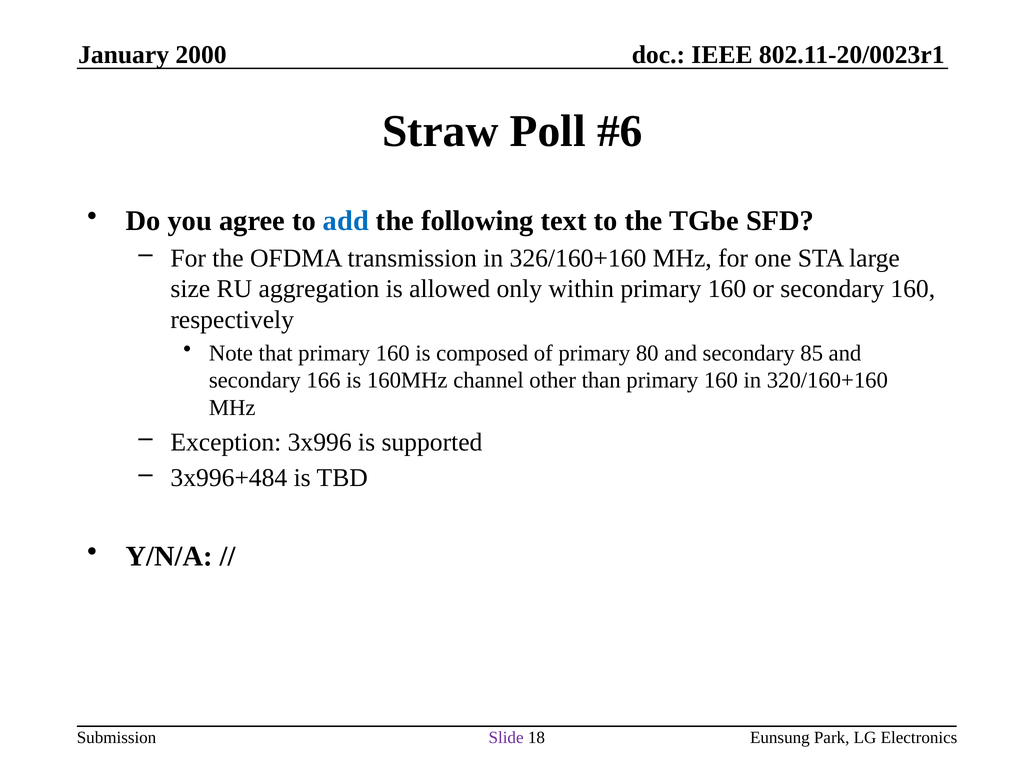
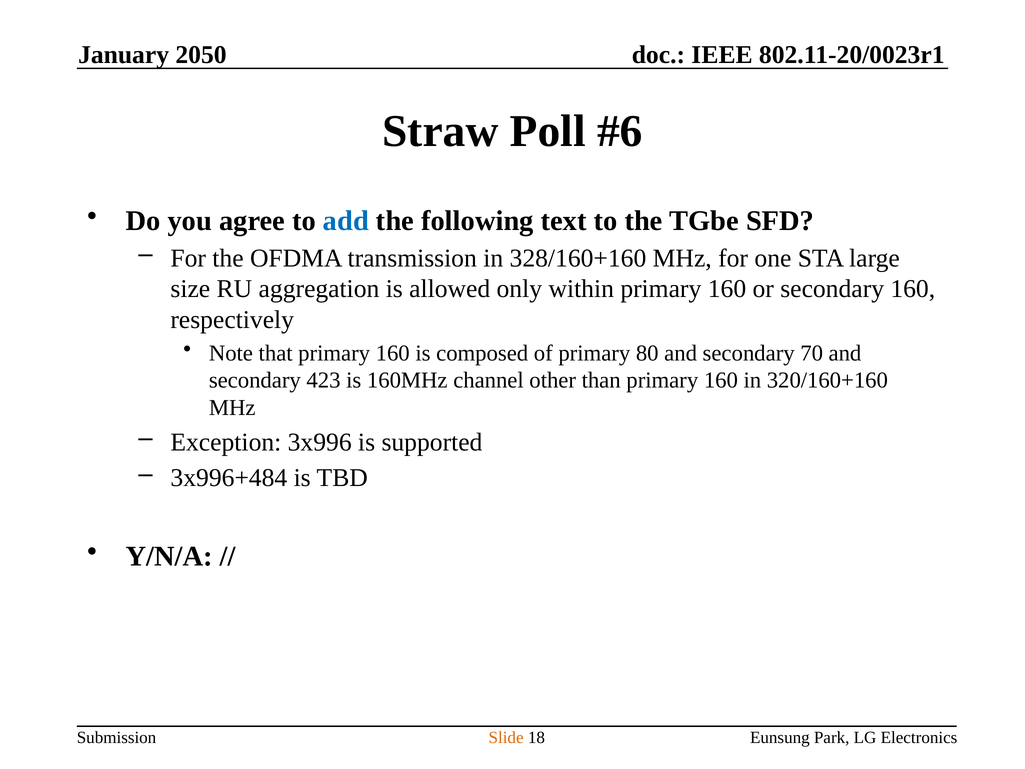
2000: 2000 -> 2050 (201, 55)
326/160+160: 326/160+160 -> 328/160+160 (578, 258)
85: 85 -> 70 (812, 353)
166: 166 -> 423 (324, 380)
Slide colour: purple -> orange (506, 737)
